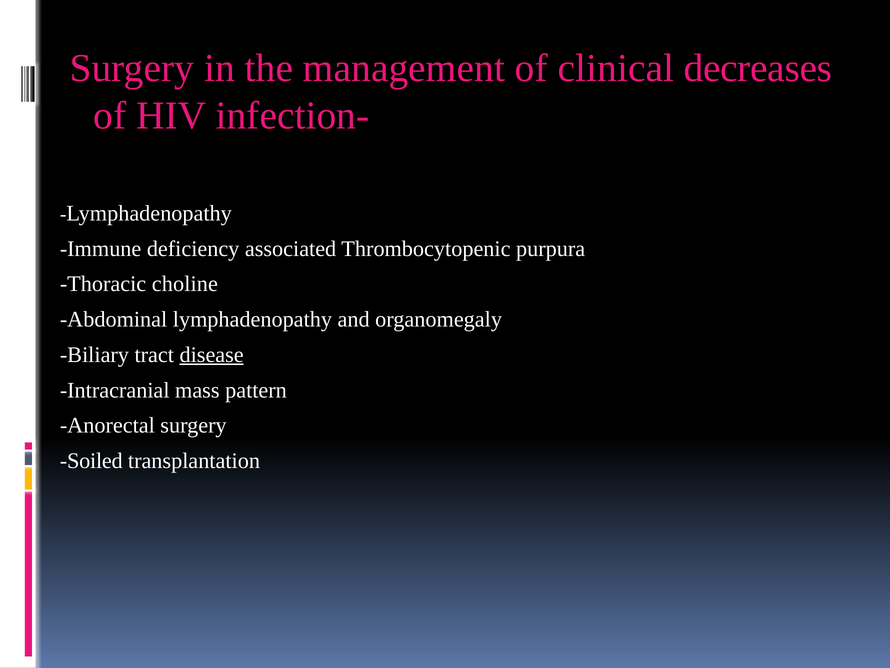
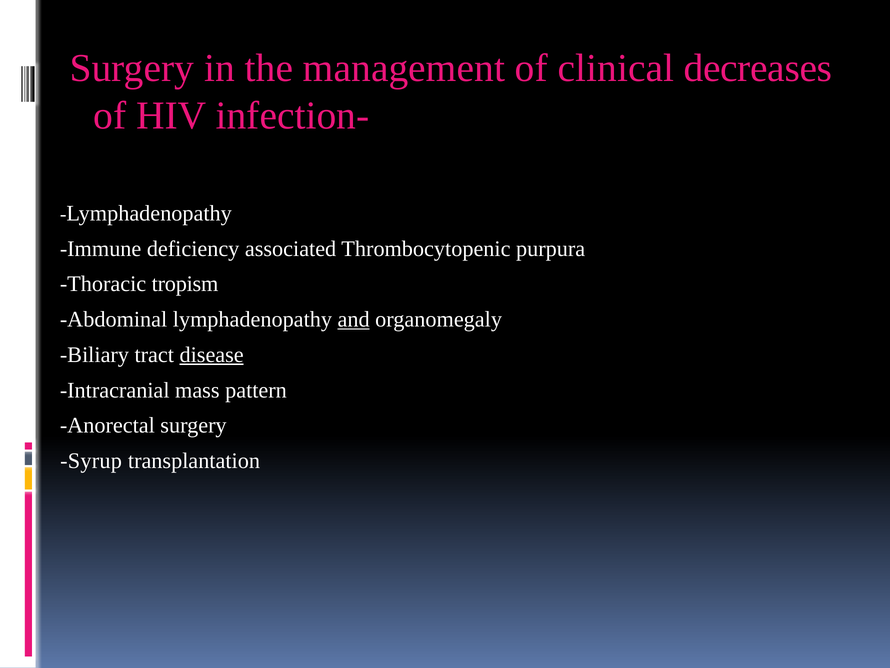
choline: choline -> tropism (185, 284)
and underline: none -> present (354, 319)
Soiled: Soiled -> Syrup (91, 461)
